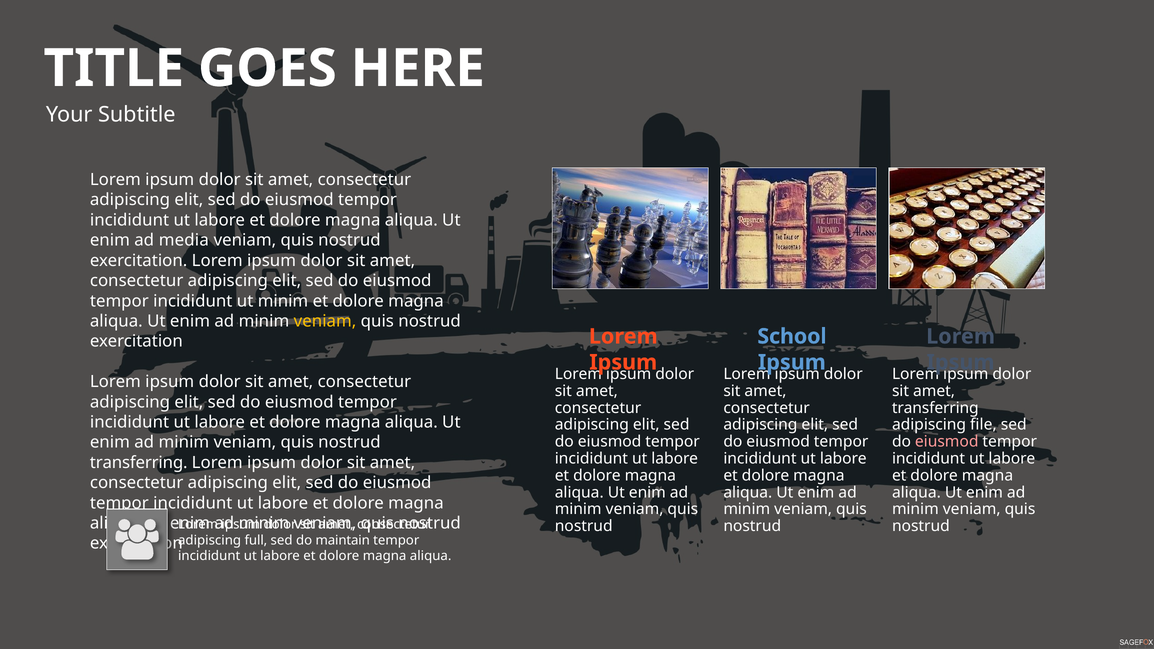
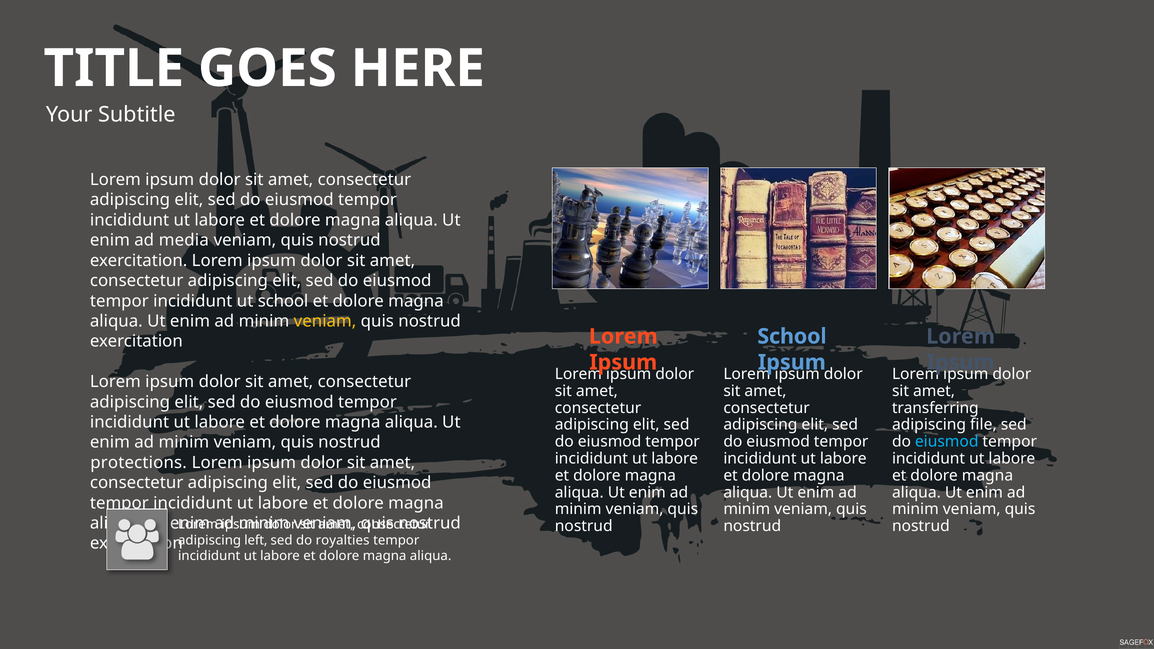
ut minim: minim -> school (283, 301)
eiusmod colour: pink -> light blue (947, 442)
transferring: transferring -> protections (139, 463)
full: full -> left (256, 540)
maintain: maintain -> royalties (343, 540)
